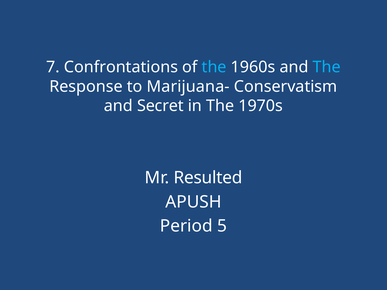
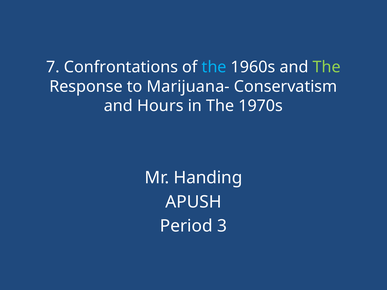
The colour: light blue -> light green (327, 67)
Secret: Secret -> Hours (160, 106)
Resulted: Resulted -> Handing (208, 178)
5: 5 -> 3 (222, 226)
